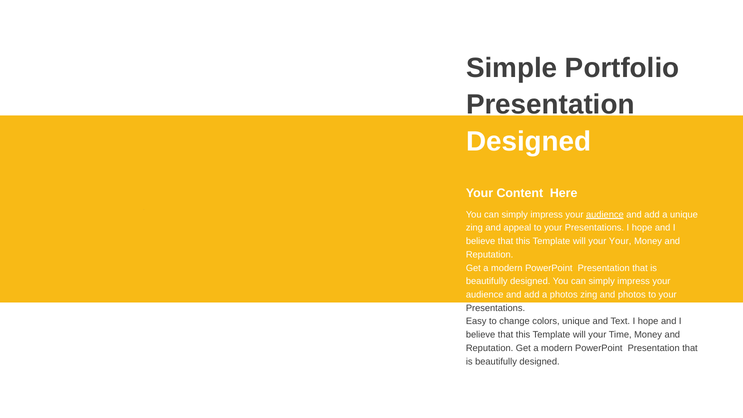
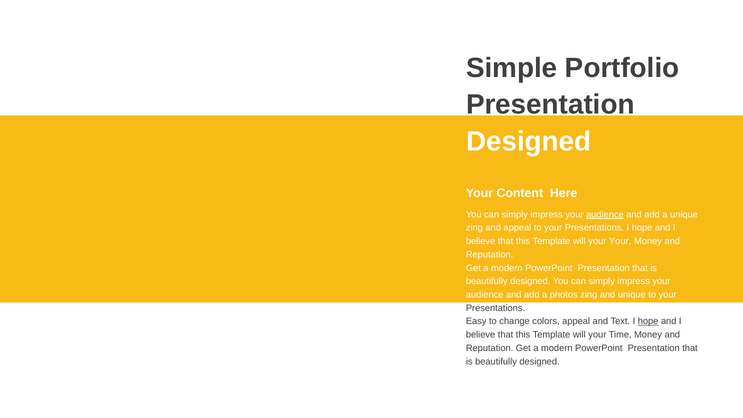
and photos: photos -> unique (632, 295)
colors unique: unique -> appeal (576, 321)
hope underline: none -> present (648, 321)
